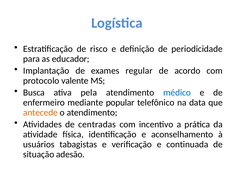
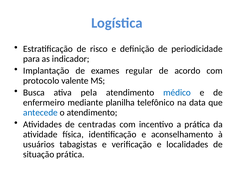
educador: educador -> indicador (71, 59)
popular: popular -> planilha (120, 102)
antecede colour: orange -> blue (40, 112)
continuada: continuada -> localidades (187, 144)
situação adesão: adesão -> prática (70, 154)
